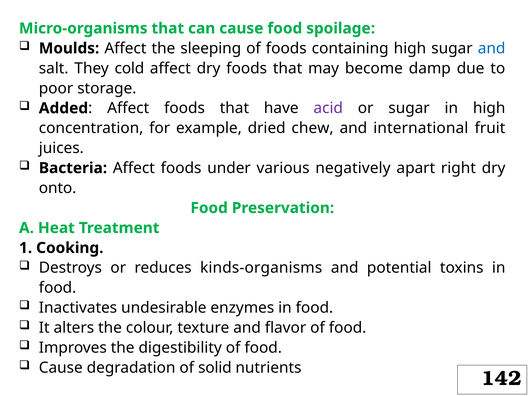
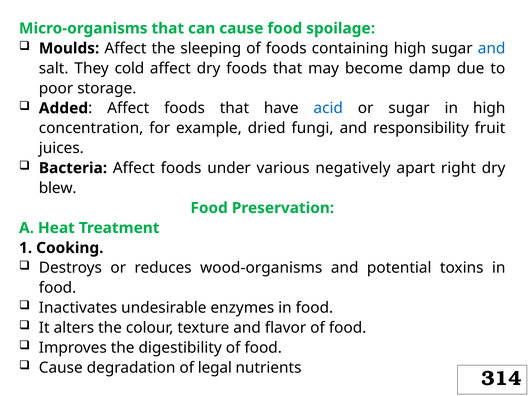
acid colour: purple -> blue (328, 108)
chew: chew -> fungi (313, 128)
international: international -> responsibility (421, 128)
onto: onto -> blew (58, 188)
kinds-organisms: kinds-organisms -> wood-organisms (261, 268)
solid: solid -> legal (215, 368)
142: 142 -> 314 (501, 379)
